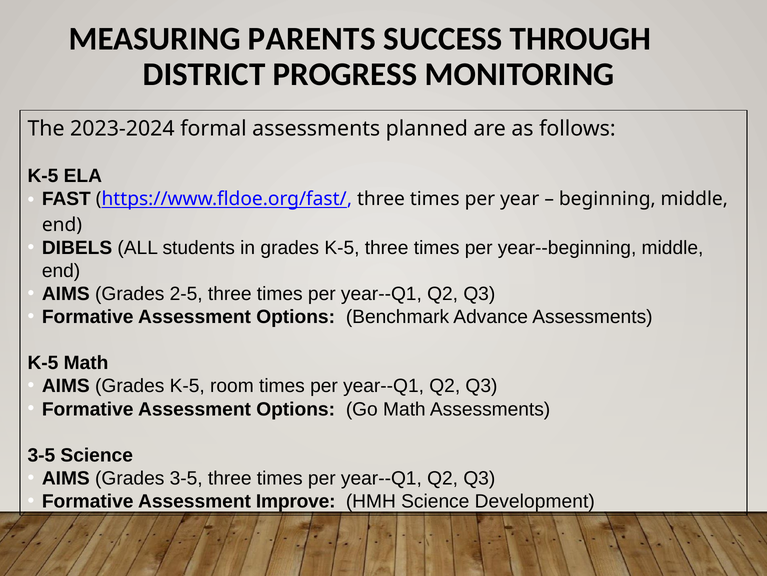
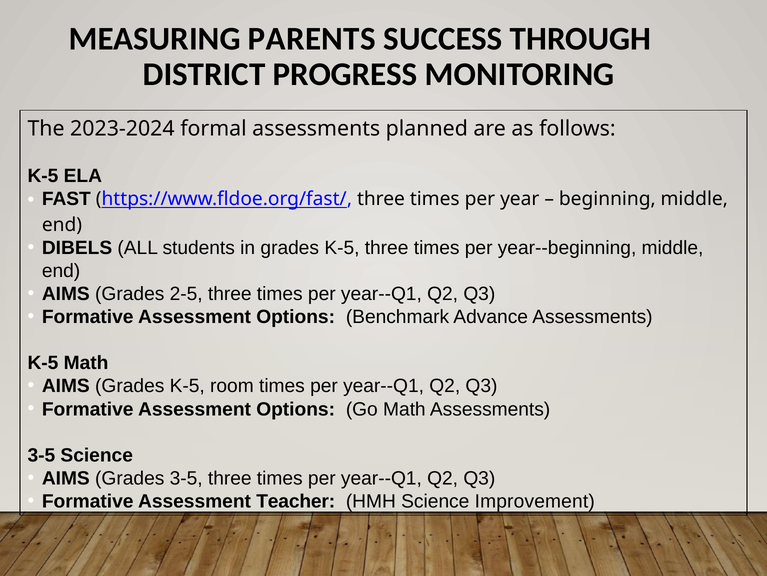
Improve: Improve -> Teacher (296, 501)
Development: Development -> Improvement (535, 501)
